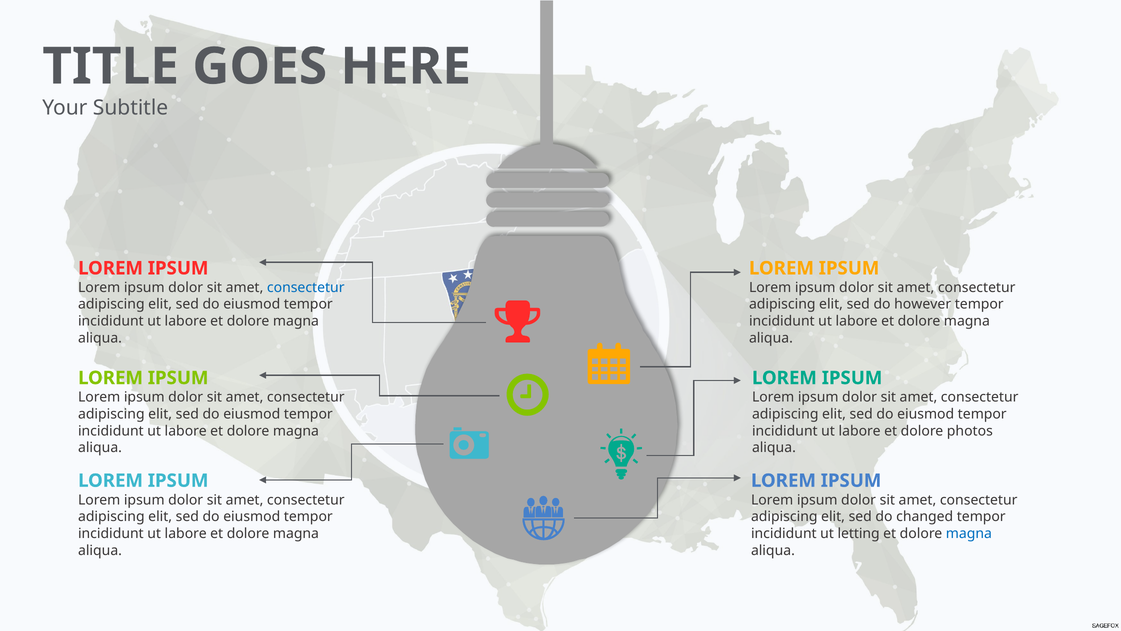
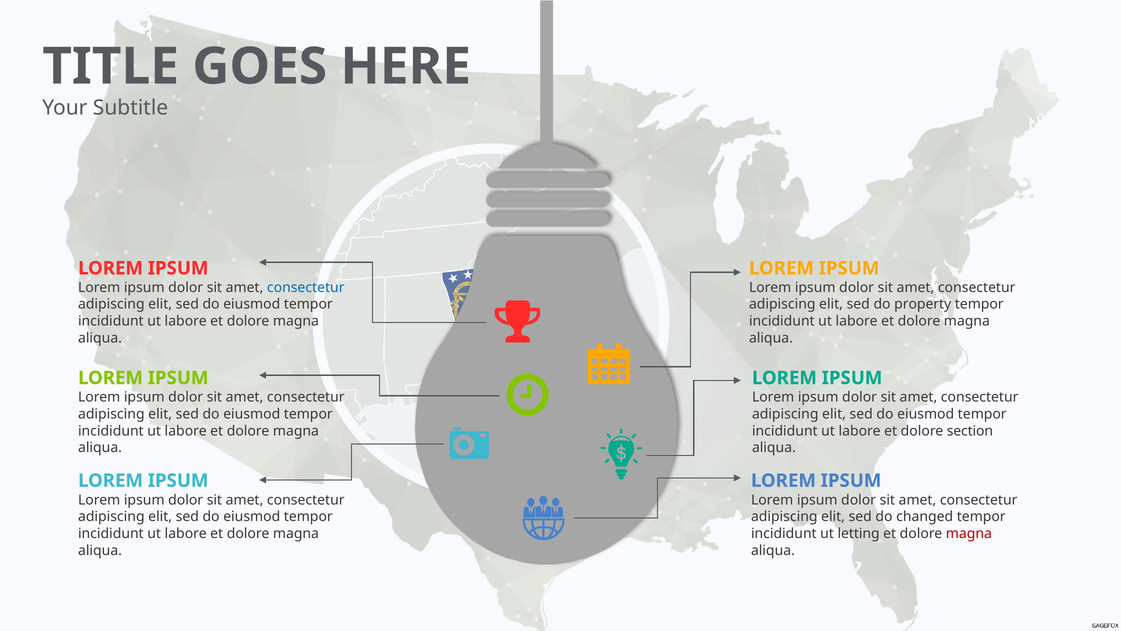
however: however -> property (923, 304)
photos: photos -> section (970, 431)
magna colour: blue -> red (969, 533)
